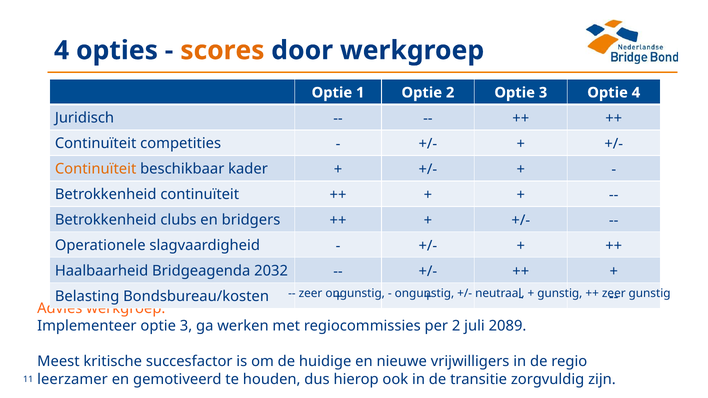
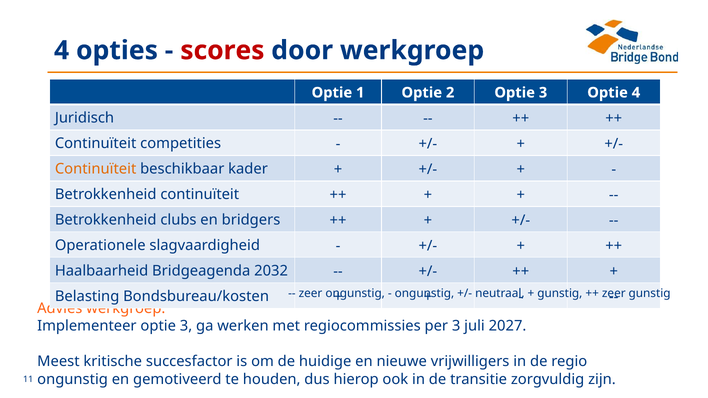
scores colour: orange -> red (222, 50)
per 2: 2 -> 3 (456, 326)
2089: 2089 -> 2027 (508, 326)
leerzamer: leerzamer -> ongunstig (73, 379)
